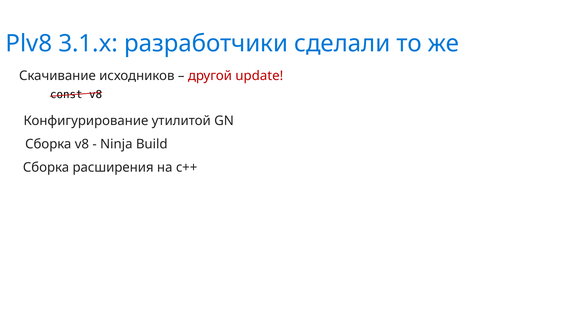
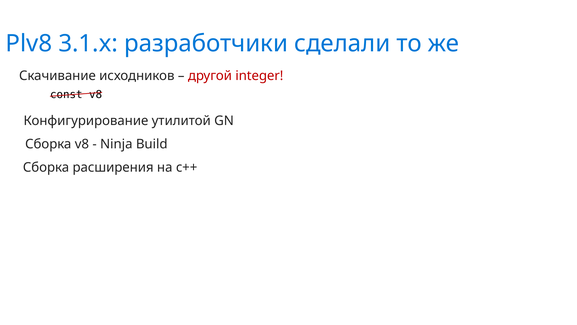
update: update -> integer (259, 76)
